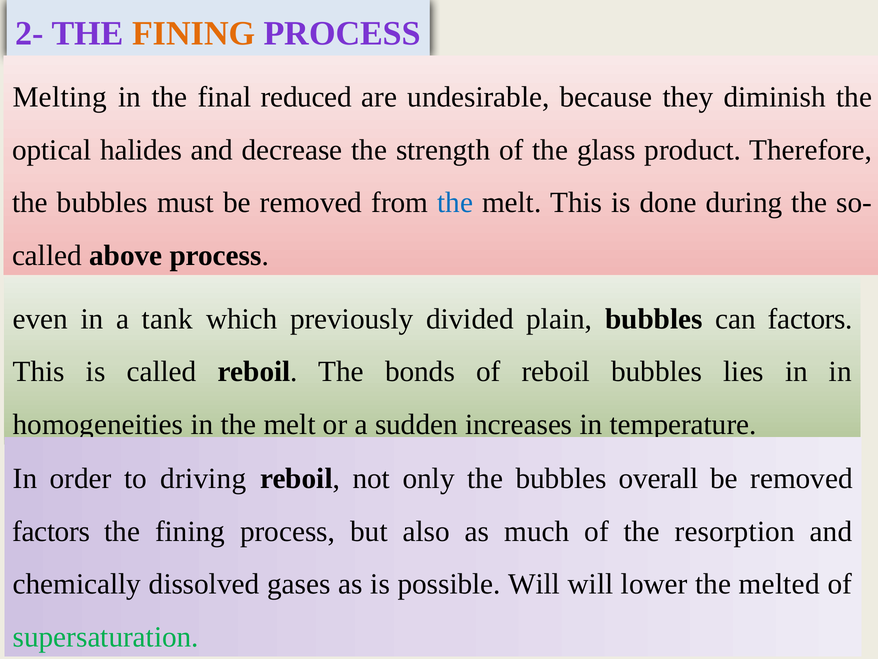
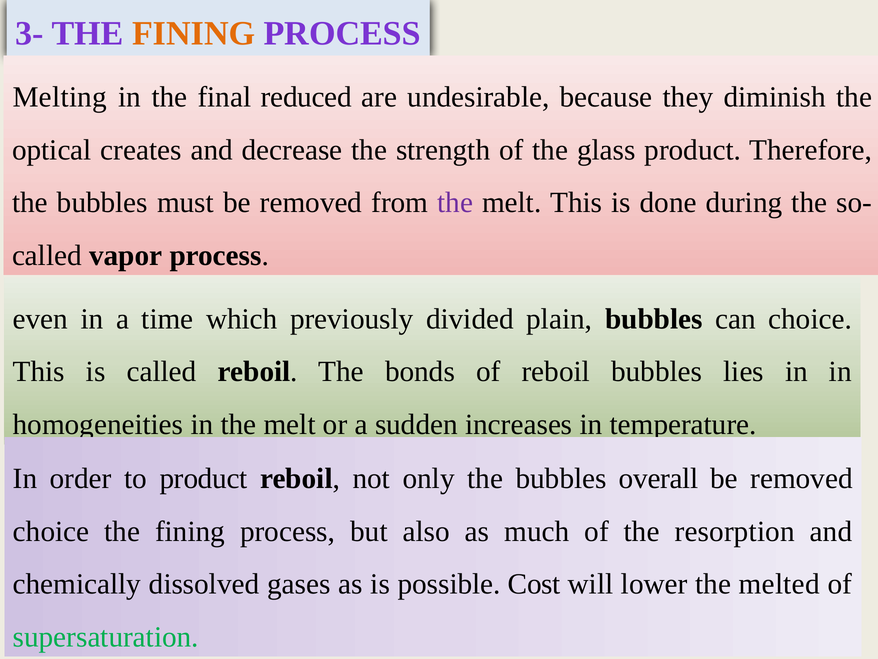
2-: 2- -> 3- (30, 33)
halides: halides -> creates (141, 150)
the colour: blue -> purple (455, 203)
above: above -> vapor (126, 255)
tank: tank -> time (167, 319)
can factors: factors -> choice (810, 319)
to driving: driving -> product (204, 478)
factors: factors -> choice (51, 531)
possible Will: Will -> Cost (534, 584)
